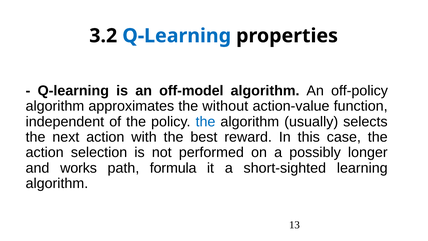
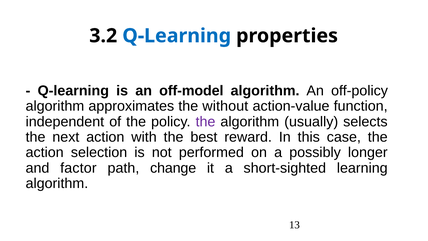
the colour: blue -> purple (206, 122)
works: works -> factor (78, 168)
formula: formula -> change (173, 168)
